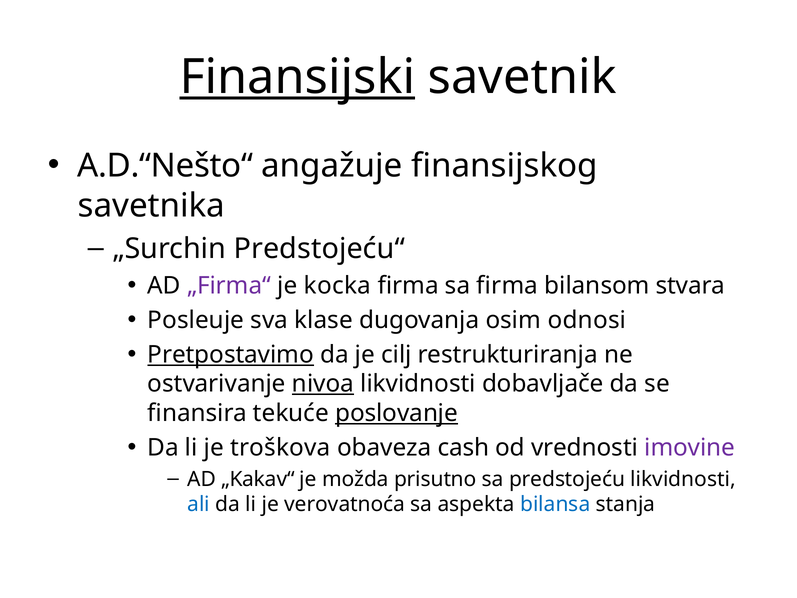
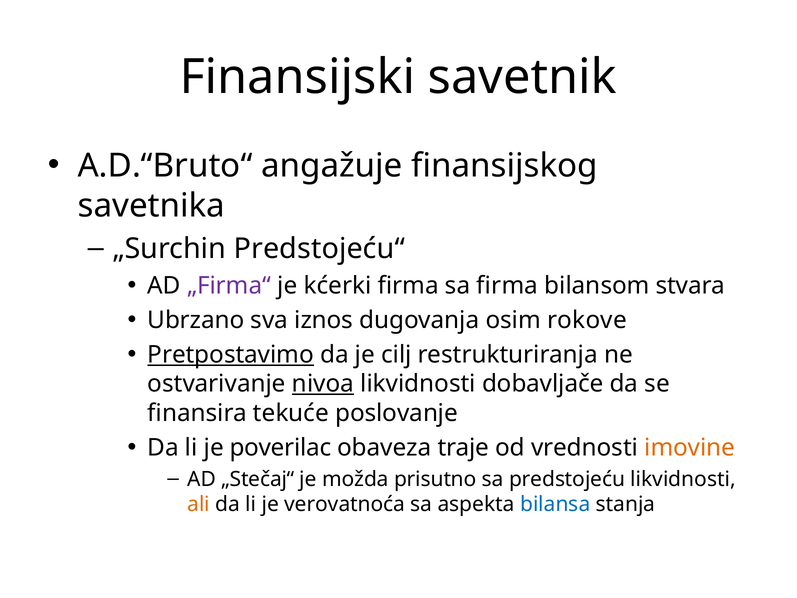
Finansijski underline: present -> none (297, 77)
A.D.“Nešto“: A.D.“Nešto“ -> A.D.“Bruto“ (165, 166)
kocka: kocka -> kćerki (338, 286)
Posleuje: Posleuje -> Ubrzano (196, 320)
klase: klase -> iznos (324, 320)
odnosi: odnosi -> rokove (587, 320)
poslovanje underline: present -> none (397, 413)
troškova: troškova -> poverilac (281, 447)
cash: cash -> traje (463, 447)
imovine colour: purple -> orange (690, 447)
„Kakav“: „Kakav“ -> „Stečaj“ (258, 479)
ali colour: blue -> orange (199, 504)
